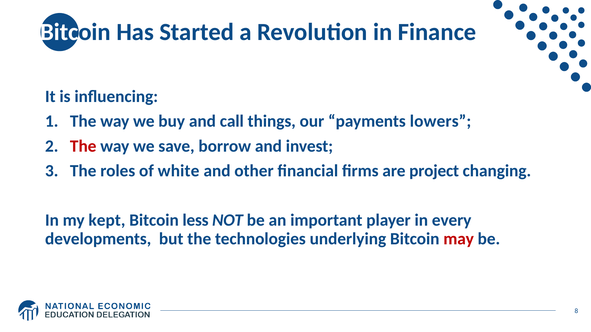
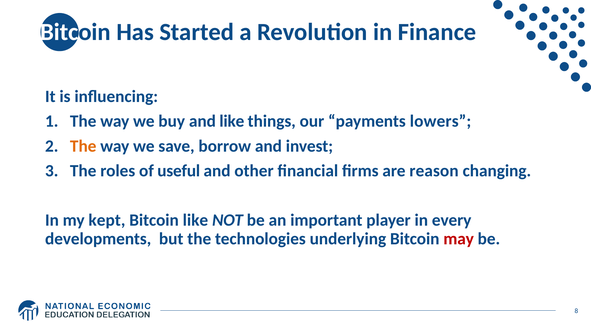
and call: call -> like (232, 121)
The colour: red -> orange (83, 146)
white: white -> useful (179, 171)
project: project -> reason (434, 171)
Bitcoin less: less -> like (195, 220)
